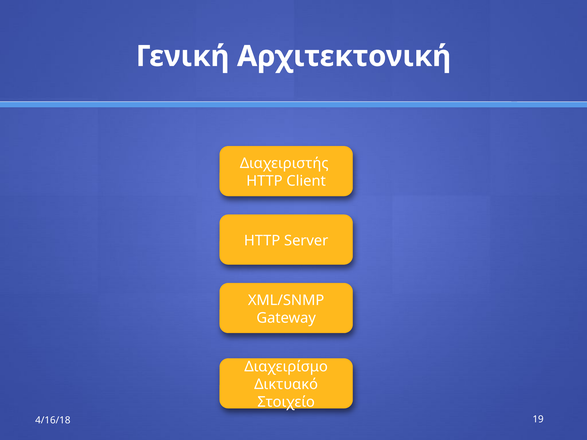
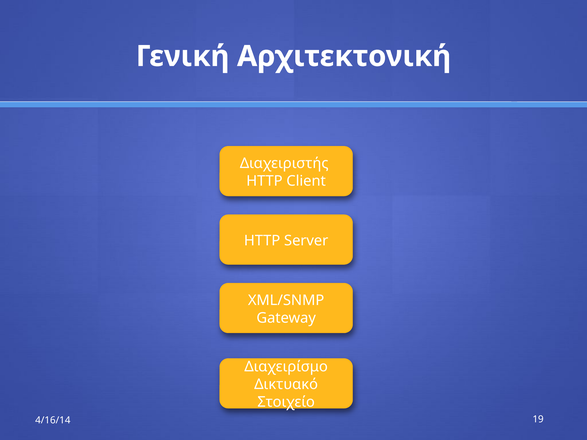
4/16/18: 4/16/18 -> 4/16/14 (53, 420)
